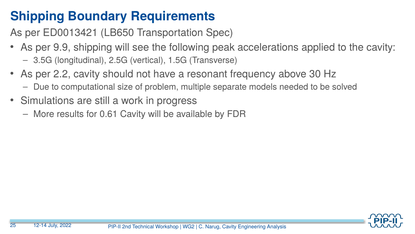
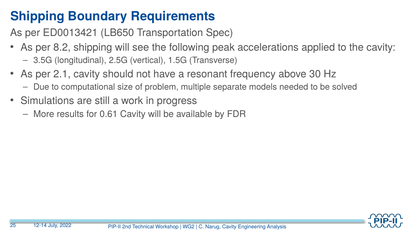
9.9: 9.9 -> 8.2 (62, 47)
2.2: 2.2 -> 2.1 (62, 74)
